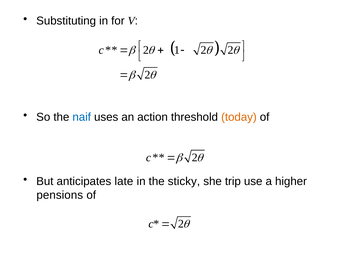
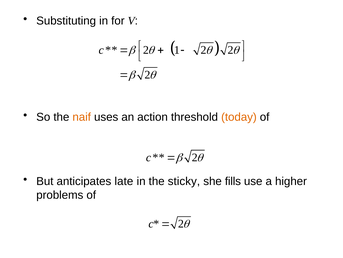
naif colour: blue -> orange (82, 117)
trip: trip -> fills (233, 181)
pensions: pensions -> problems (60, 195)
